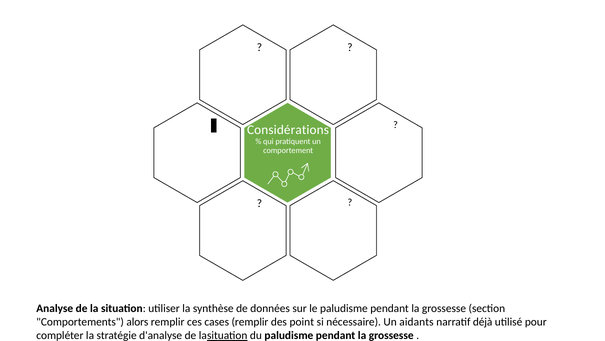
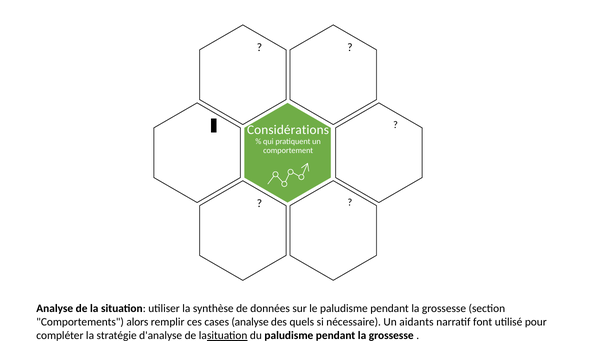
cases remplir: remplir -> analyse (250, 321)
point: point -> quels (302, 321)
déjà: déjà -> font (483, 321)
